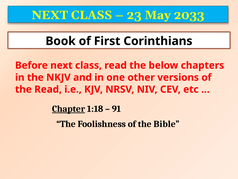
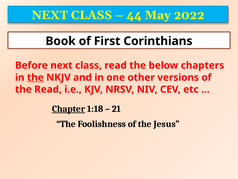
23: 23 -> 44 (134, 15)
2033: 2033 -> 2022 (189, 15)
the underline: none -> present (35, 77)
91: 91 -> 21 (116, 109)
Bible: Bible -> Jesus (167, 124)
